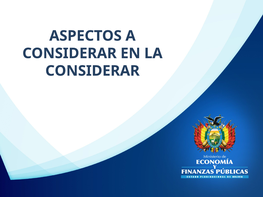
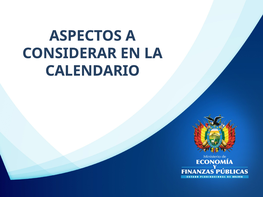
CONSIDERAR: CONSIDERAR -> CALENDARIO (92, 71)
